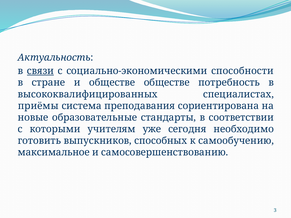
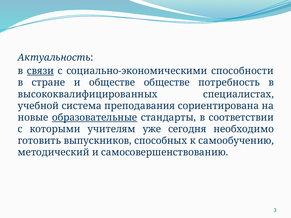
приёмы: приёмы -> учебной (38, 106)
образовательные underline: none -> present (95, 118)
максимальное: максимальное -> методический (54, 153)
